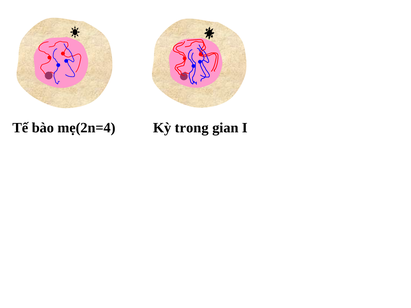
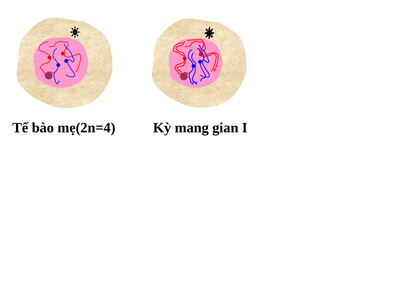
trong: trong -> mang (192, 128)
